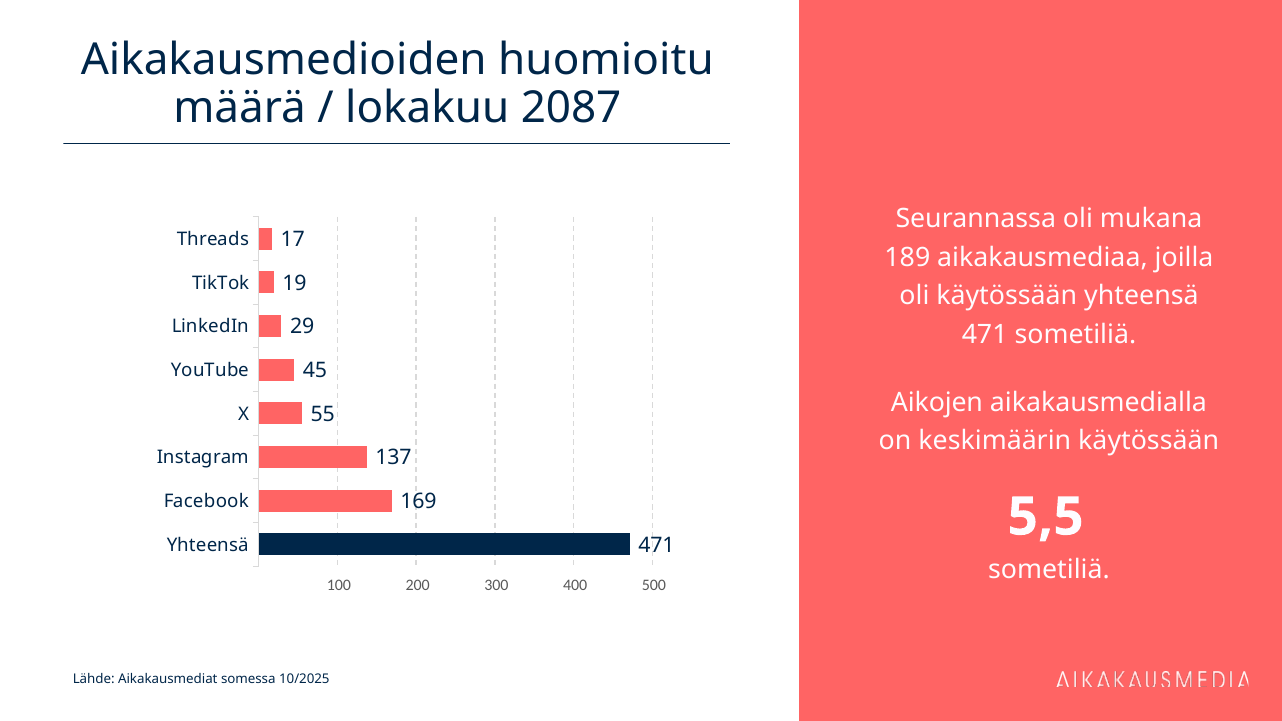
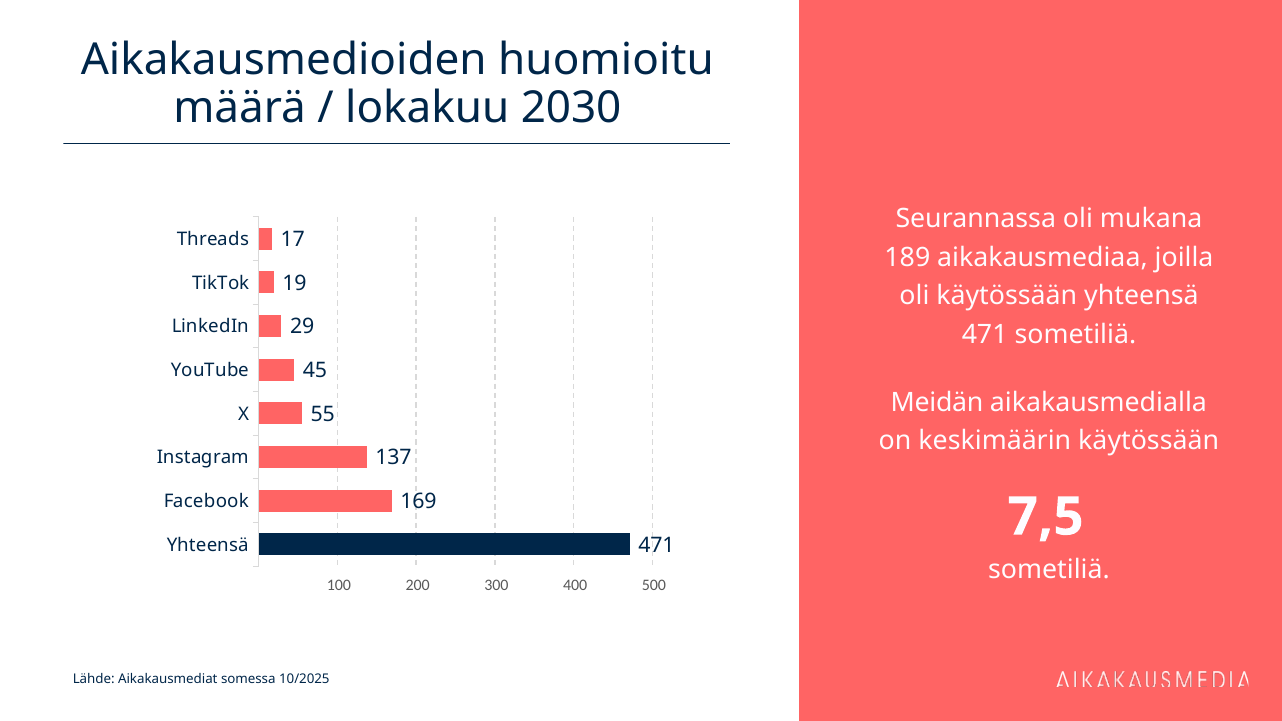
2087: 2087 -> 2030 (571, 108)
Aikojen: Aikojen -> Meidän (937, 403)
5,5: 5,5 -> 7,5 (1046, 517)
